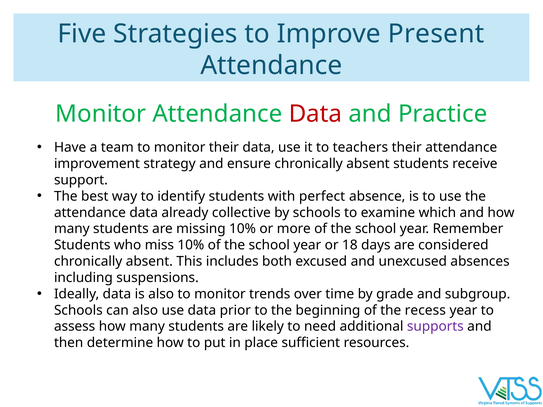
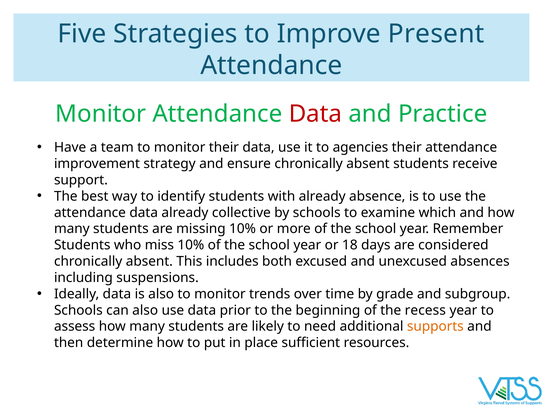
teachers: teachers -> agencies (361, 147)
with perfect: perfect -> already (322, 196)
supports colour: purple -> orange (435, 327)
